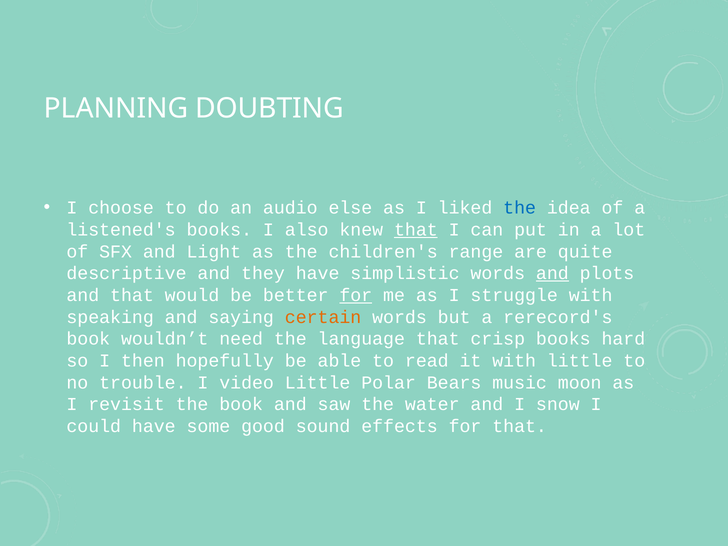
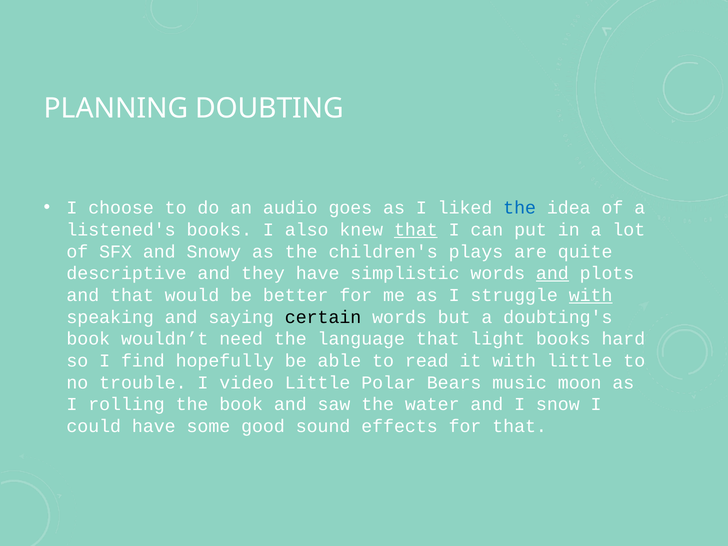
else: else -> goes (350, 208)
Light: Light -> Snowy (214, 252)
range: range -> plays (476, 252)
for underline: present -> none (356, 295)
with underline: none -> present (591, 295)
certain colour: orange -> black (323, 317)
rerecord's: rerecord's -> doubting's (558, 317)
crisp: crisp -> light (498, 339)
then: then -> find (143, 361)
revisit: revisit -> rolling (126, 404)
